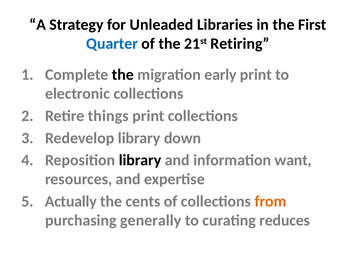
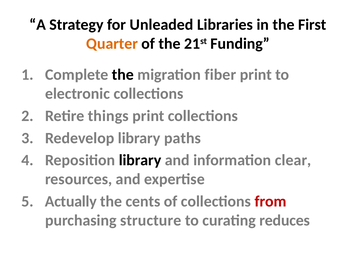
Quarter colour: blue -> orange (112, 44)
Retiring: Retiring -> Funding (240, 44)
early: early -> fiber (220, 75)
down: down -> paths (183, 138)
want: want -> clear (293, 160)
from colour: orange -> red (270, 201)
generally: generally -> structure (151, 220)
